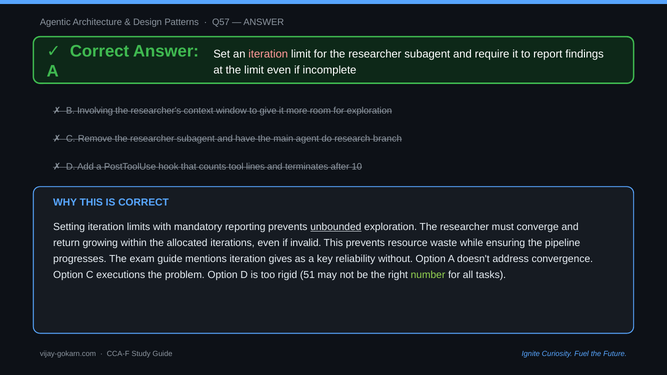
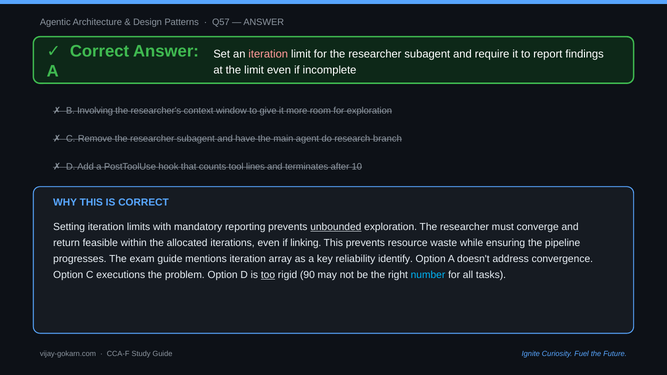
growing: growing -> feasible (100, 243)
invalid: invalid -> linking (306, 243)
gives: gives -> array (280, 259)
without: without -> identify (396, 259)
too underline: none -> present (268, 275)
51: 51 -> 90 (307, 275)
number colour: light green -> light blue (428, 275)
